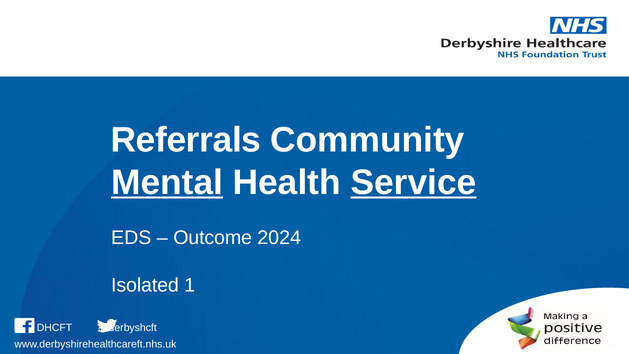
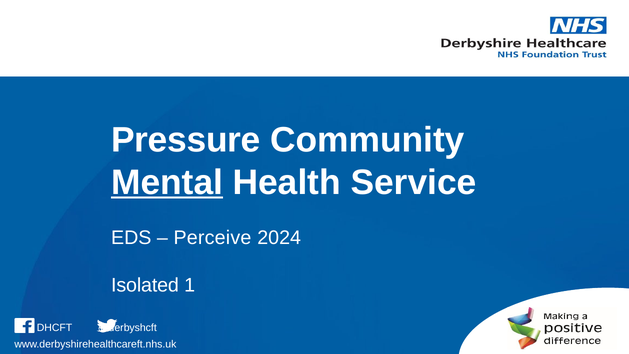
Referrals: Referrals -> Pressure (186, 140)
Service underline: present -> none (413, 182)
Outcome: Outcome -> Perceive (212, 238)
